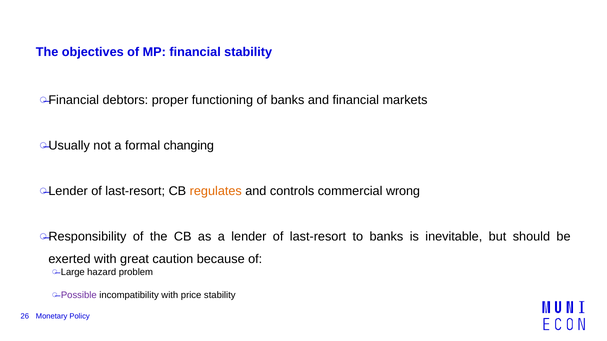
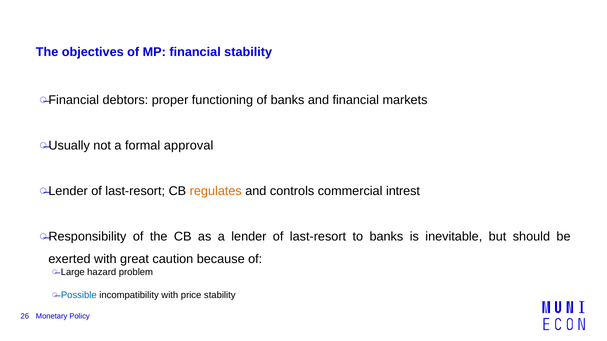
changing: changing -> approval (189, 146)
wrong: wrong -> intrest (403, 191)
Possible colour: purple -> blue (79, 295)
